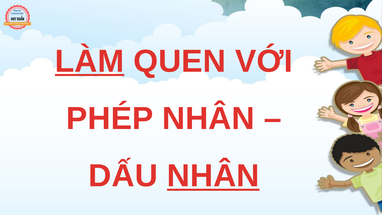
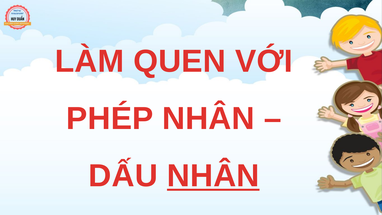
LÀM underline: present -> none (89, 61)
